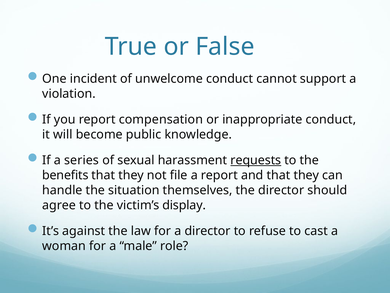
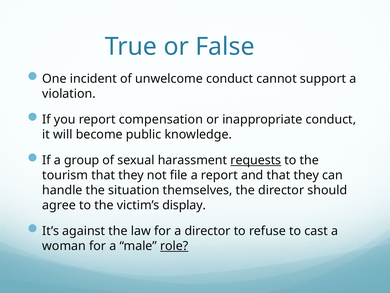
series: series -> group (82, 160)
benefits: benefits -> tourism (65, 175)
role underline: none -> present (174, 246)
